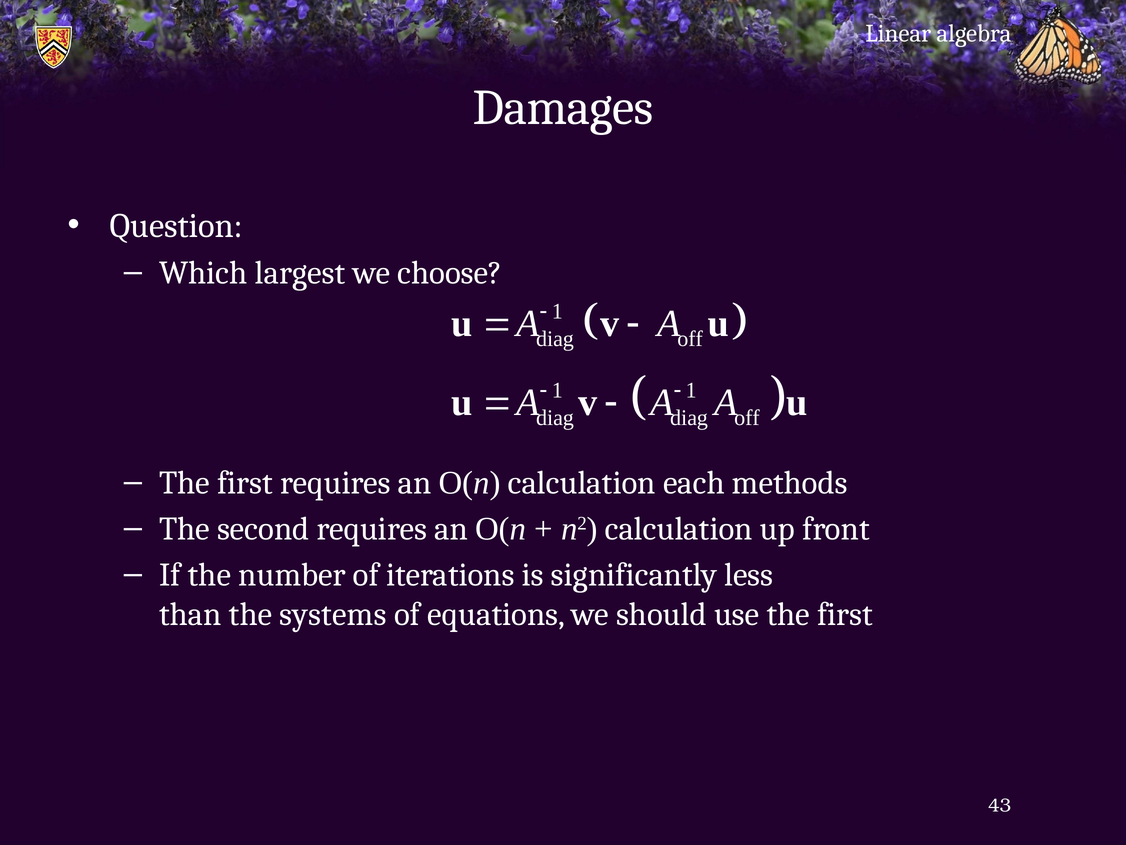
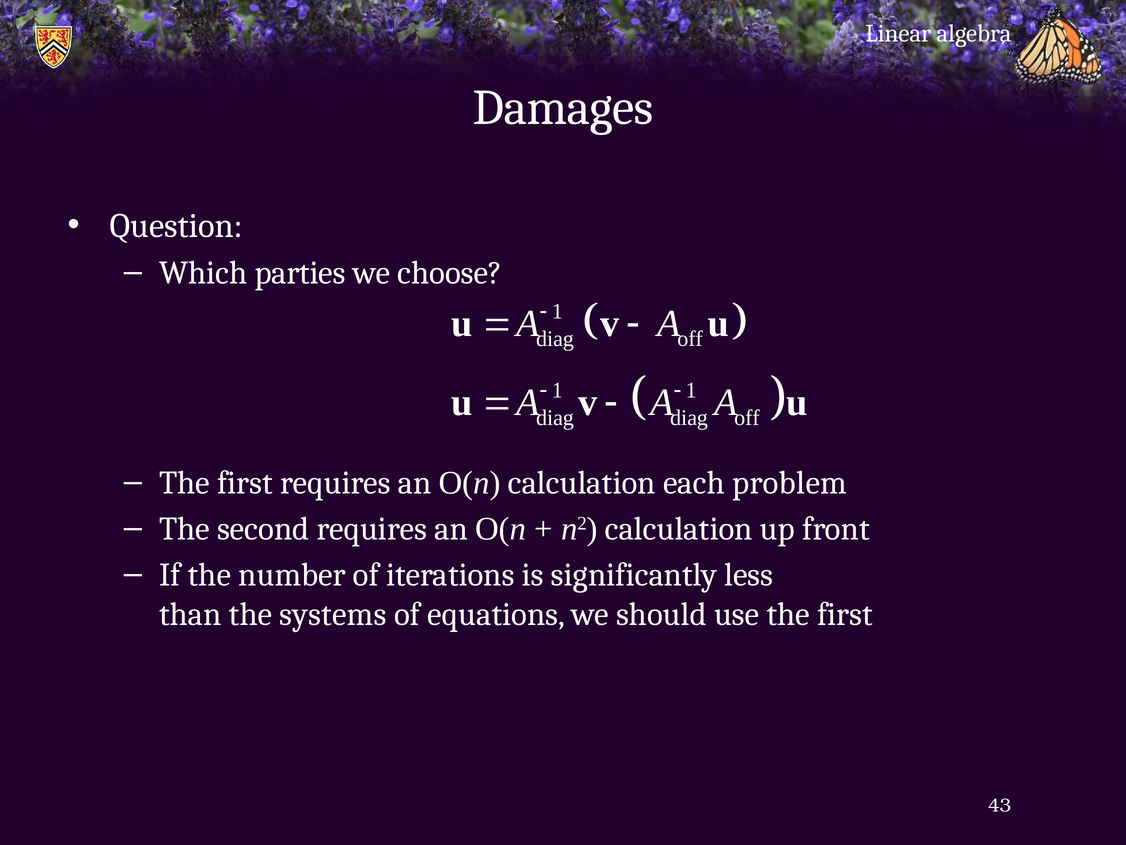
largest: largest -> parties (300, 273)
methods: methods -> problem (790, 483)
